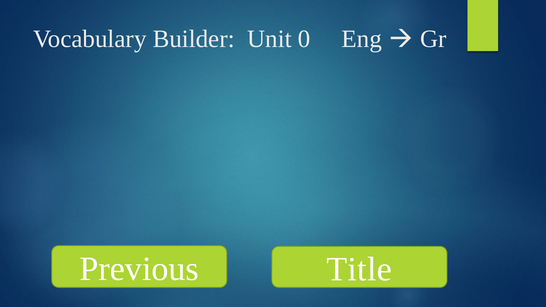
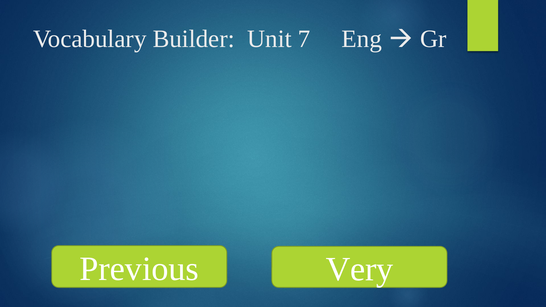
0: 0 -> 7 (304, 39)
Title: Title -> Very (360, 269)
